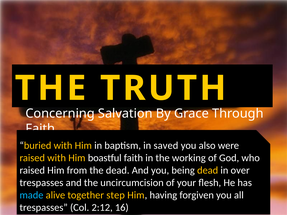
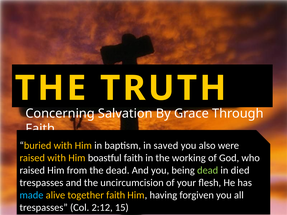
dead colour: yellow -> light green (208, 170)
over: over -> died (240, 170)
together step: step -> faith (116, 195)
16: 16 -> 15 (122, 208)
